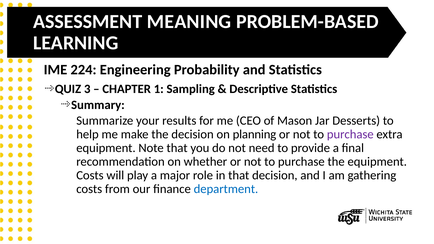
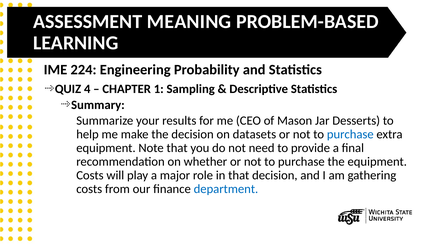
3: 3 -> 4 (87, 89)
planning: planning -> datasets (254, 135)
purchase colour: purple -> blue (350, 135)
